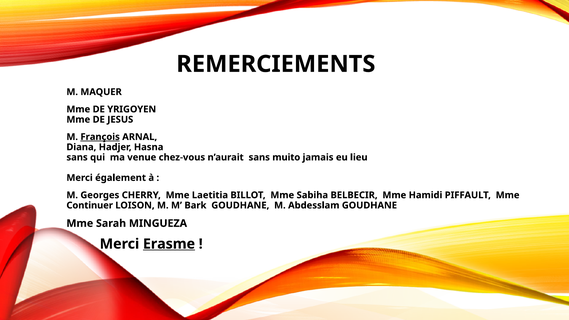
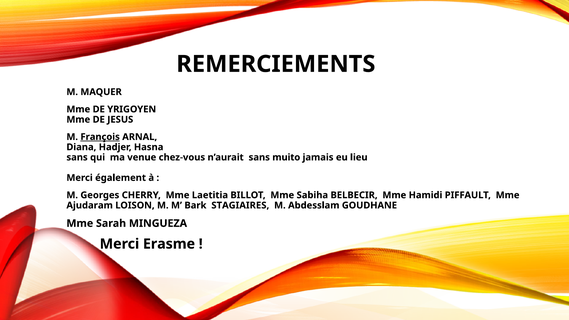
Continuer: Continuer -> Ajudaram (90, 205)
Bark GOUDHANE: GOUDHANE -> STAGIAIRES (240, 205)
Erasme underline: present -> none (169, 244)
